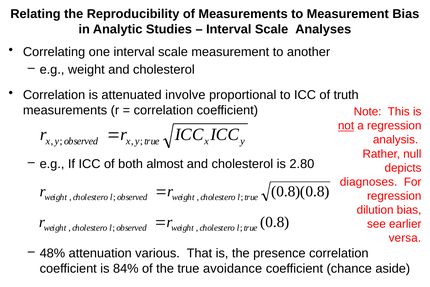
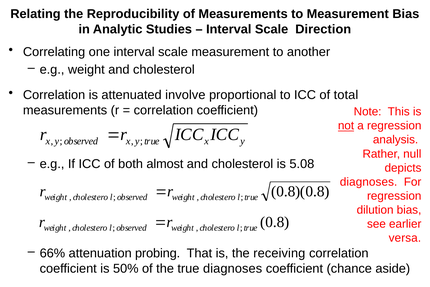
Analyses: Analyses -> Direction (323, 29)
truth: truth -> total (346, 95)
2.80: 2.80 -> 5.08 (302, 164)
48%: 48% -> 66% (52, 253)
various: various -> probing (158, 253)
presence: presence -> receiving (279, 253)
84%: 84% -> 50% (126, 268)
true avoidance: avoidance -> diagnoses (233, 268)
